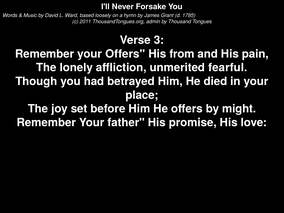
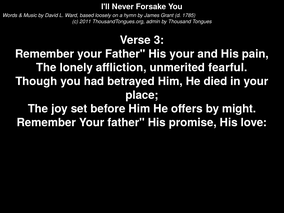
Offers: Offers -> Father (125, 54)
His from: from -> your (182, 54)
